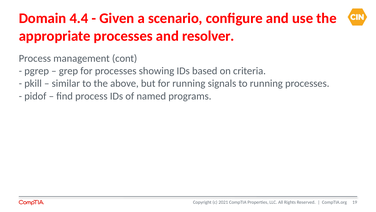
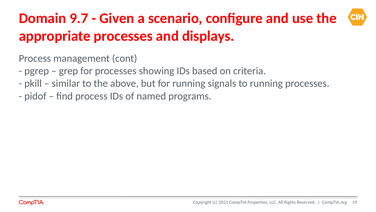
4.4: 4.4 -> 9.7 (79, 18)
resolver: resolver -> displays (208, 36)
